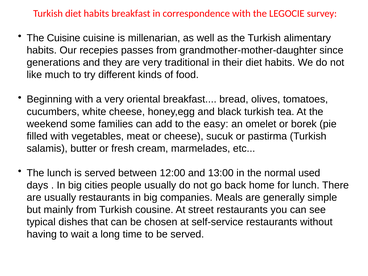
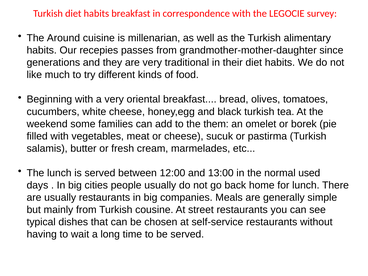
The Cuisine: Cuisine -> Around (63, 38)
easy: easy -> them (216, 124)
